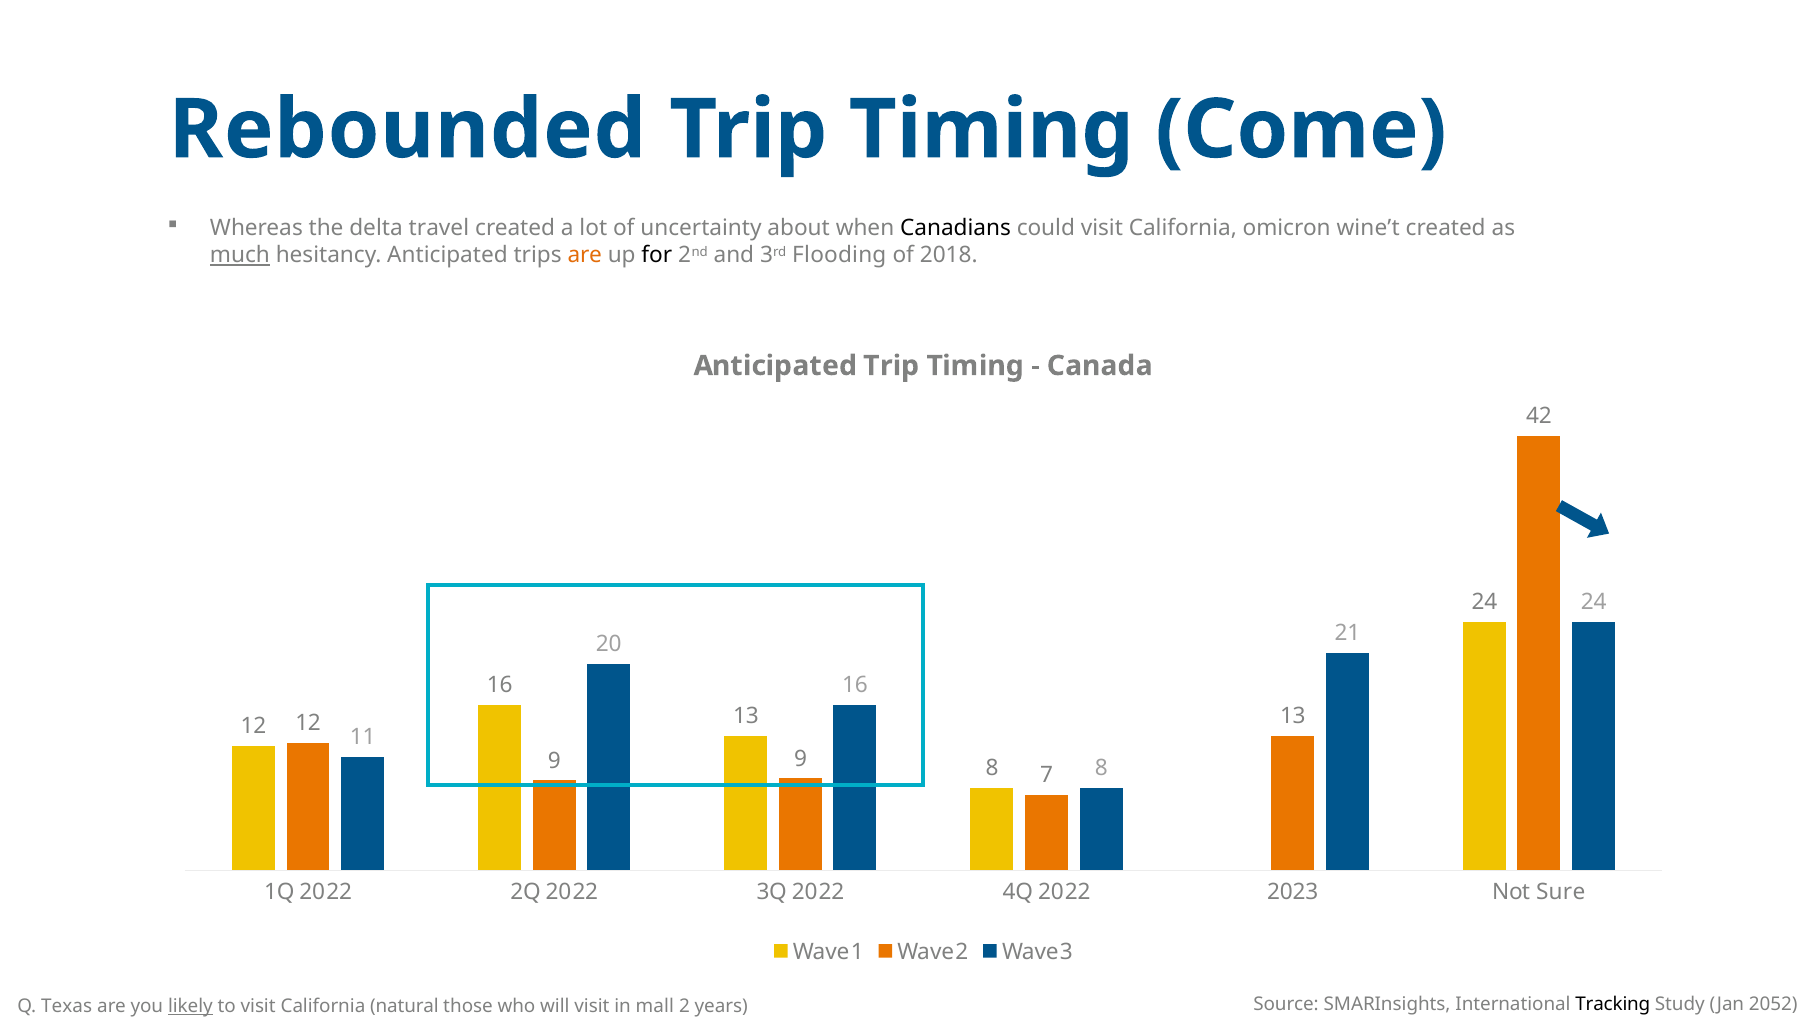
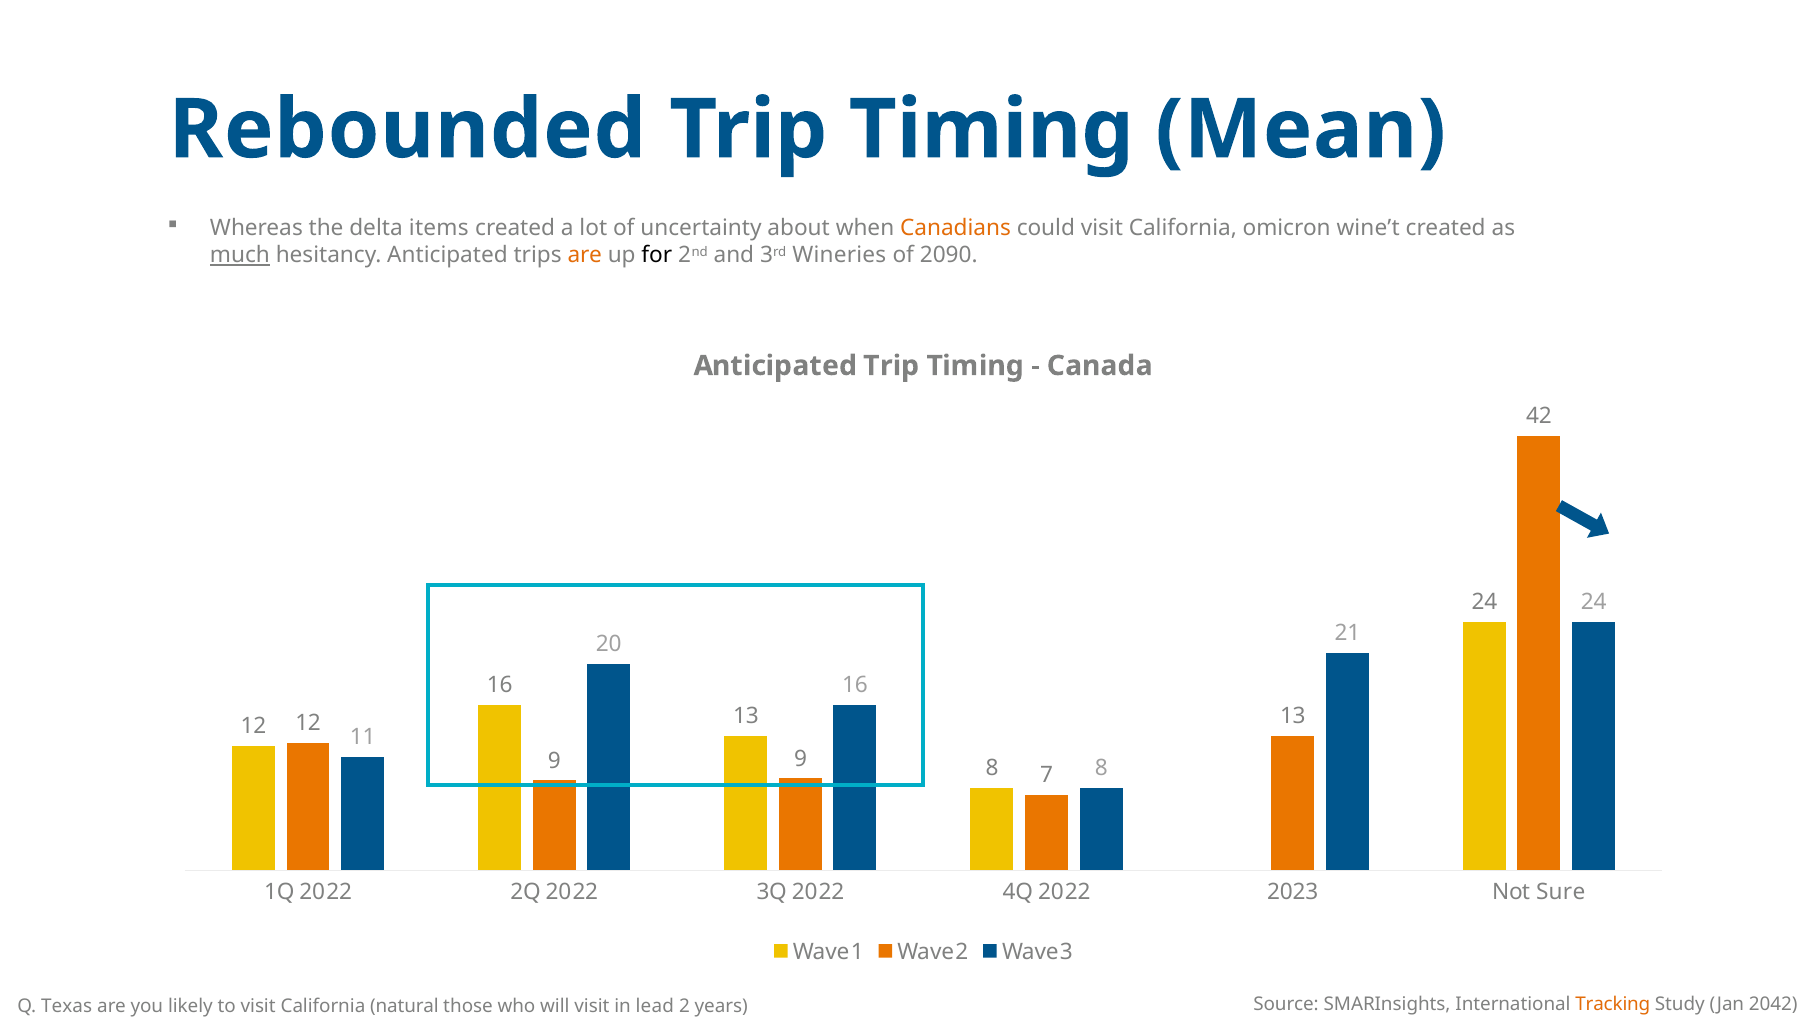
Come: Come -> Mean (1301, 130)
travel: travel -> items (439, 228)
Canadians colour: black -> orange (956, 228)
Flooding: Flooding -> Wineries (839, 255)
2018: 2018 -> 2090 (949, 255)
Tracking colour: black -> orange (1613, 1004)
2052: 2052 -> 2042 (1773, 1004)
likely underline: present -> none (190, 1006)
mall: mall -> lead (655, 1006)
